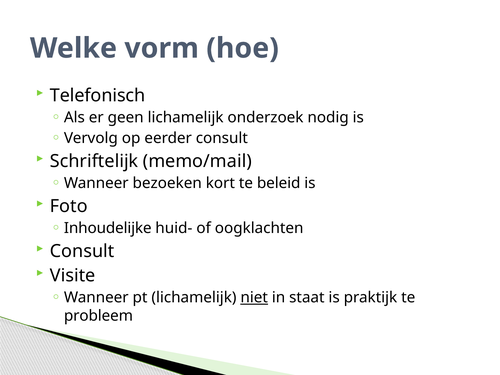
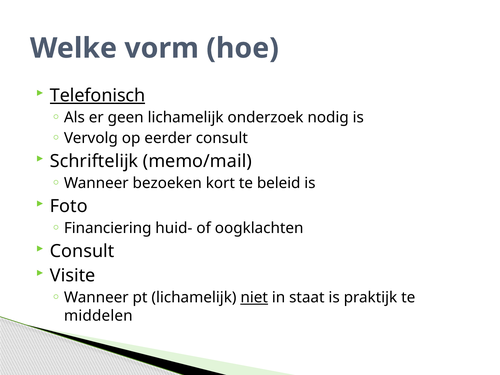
Telefonisch underline: none -> present (98, 96)
Inhoudelijke: Inhoudelijke -> Financiering (108, 228)
probleem: probleem -> middelen (98, 316)
